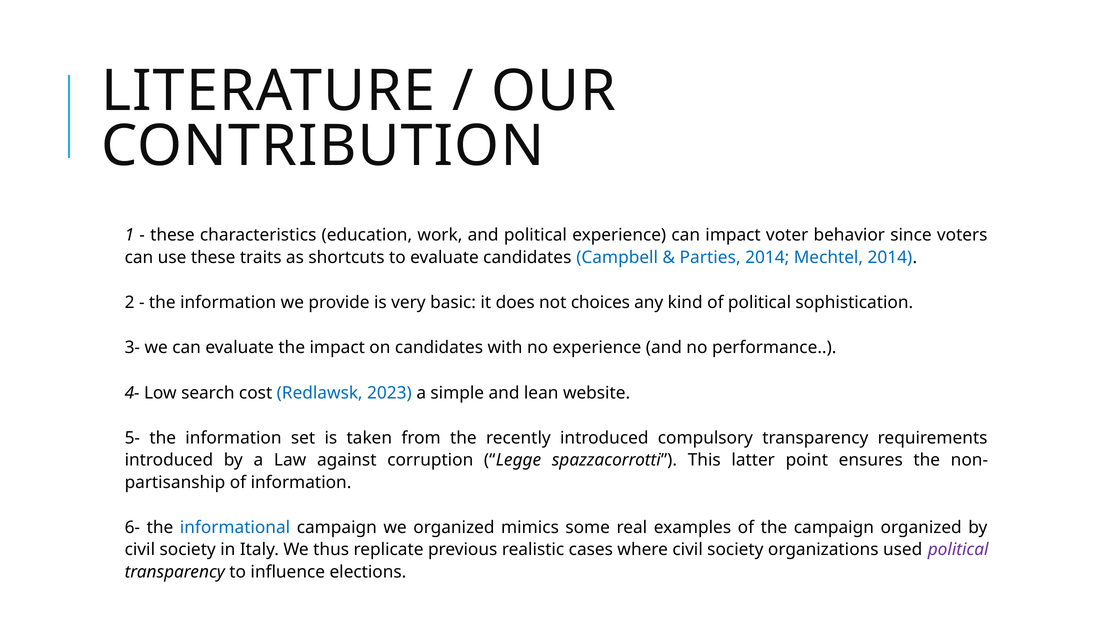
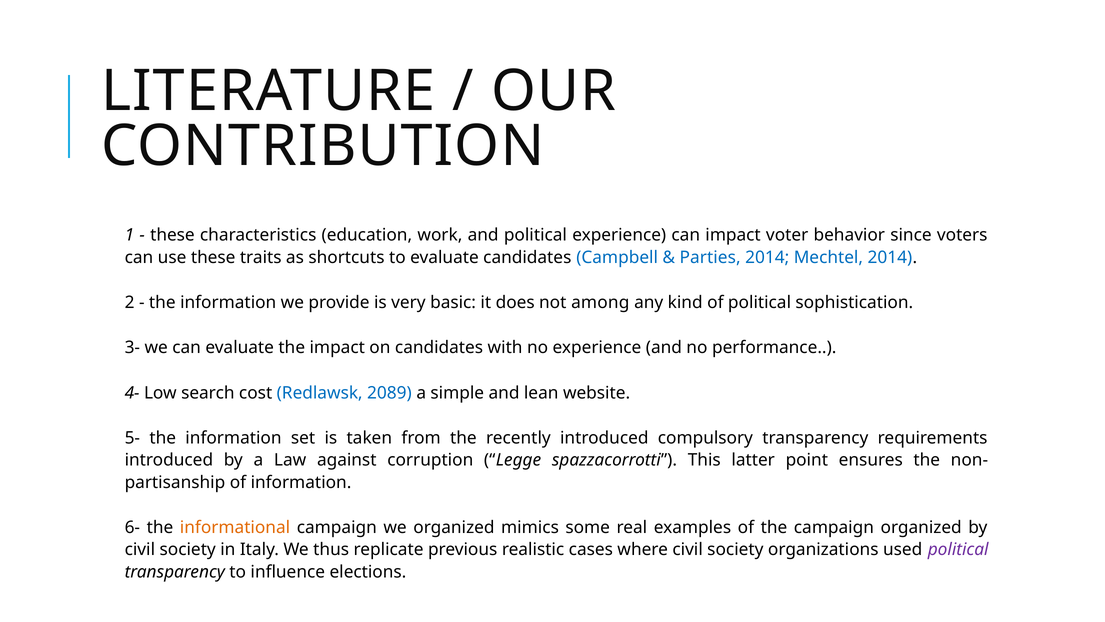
choices: choices -> among (600, 302)
2023: 2023 -> 2089 (389, 393)
informational colour: blue -> orange (235, 527)
